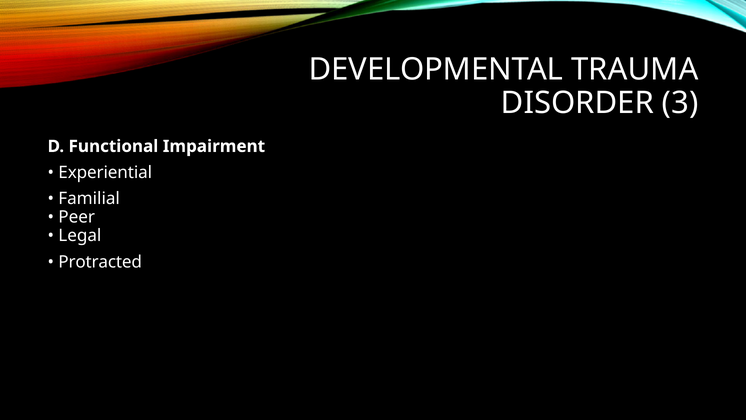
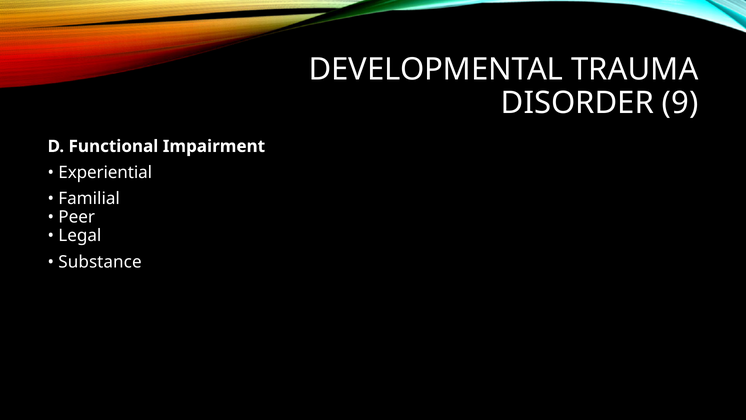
3: 3 -> 9 (680, 103)
Protracted: Protracted -> Substance (100, 262)
